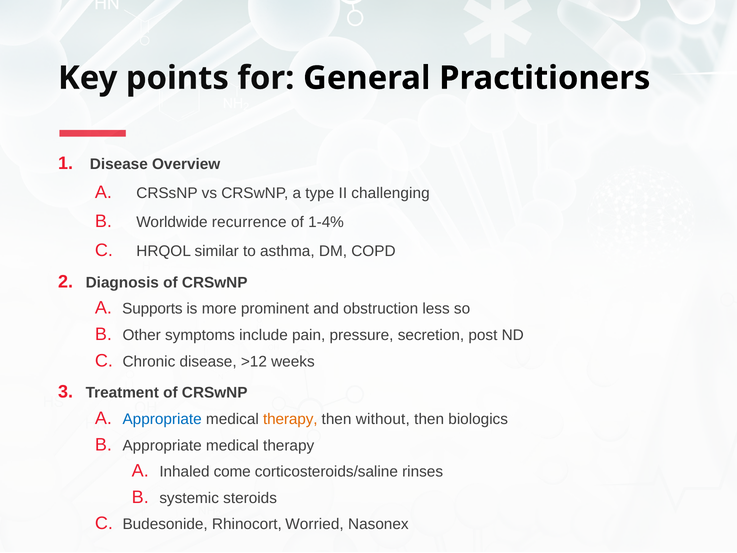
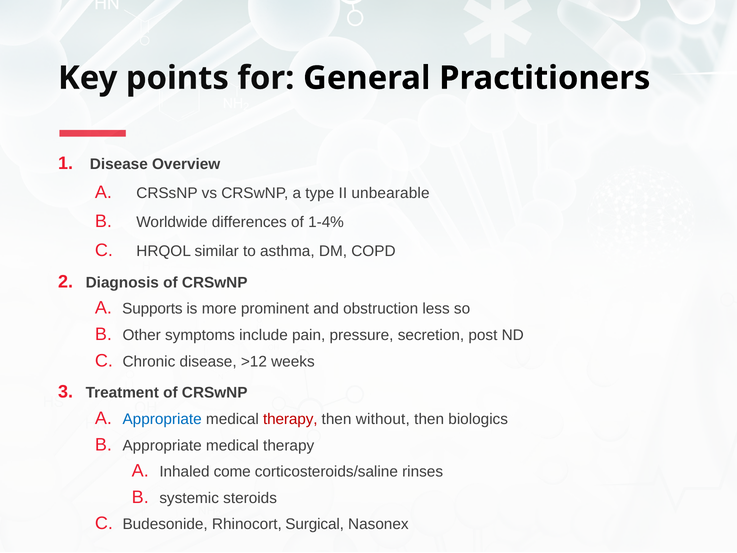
challenging: challenging -> unbearable (390, 193)
recurrence: recurrence -> differences (249, 222)
therapy colour: orange -> red (290, 419)
Worried: Worried -> Surgical (315, 524)
